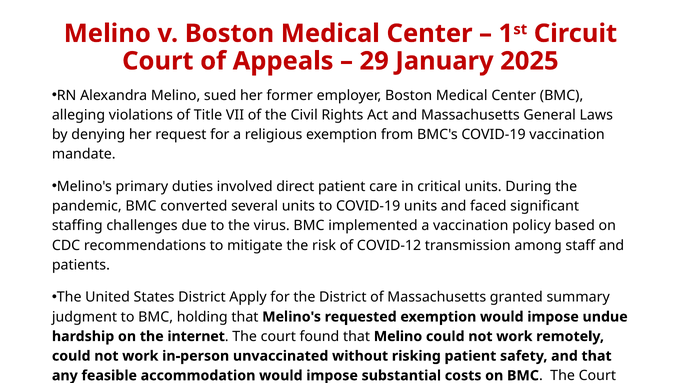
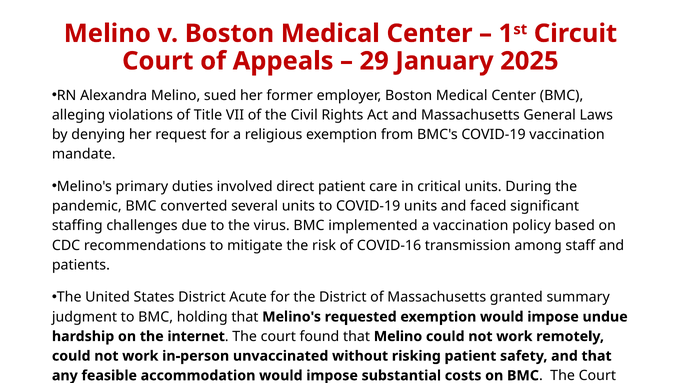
COVID-12: COVID-12 -> COVID-16 (389, 245)
Apply: Apply -> Acute (248, 297)
